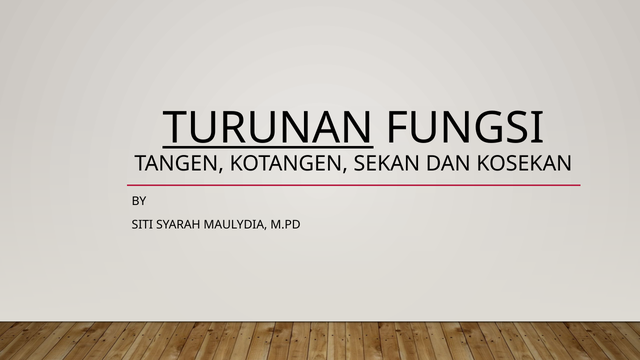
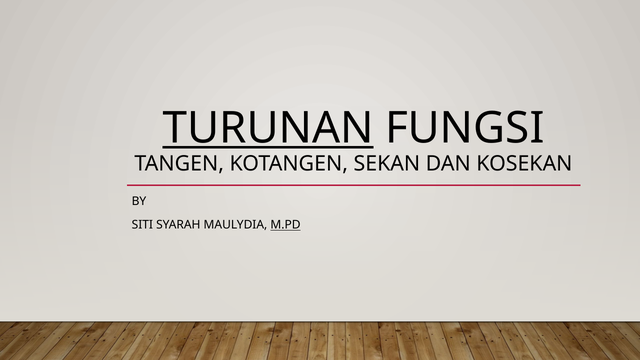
M.PD underline: none -> present (285, 225)
